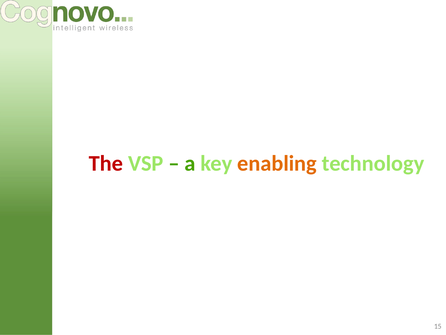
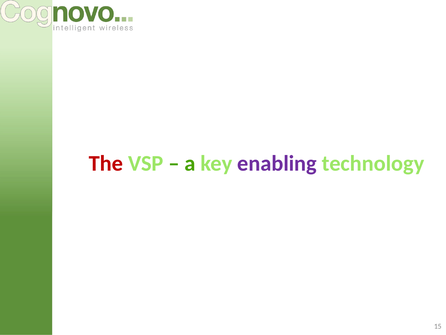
enabling colour: orange -> purple (277, 163)
